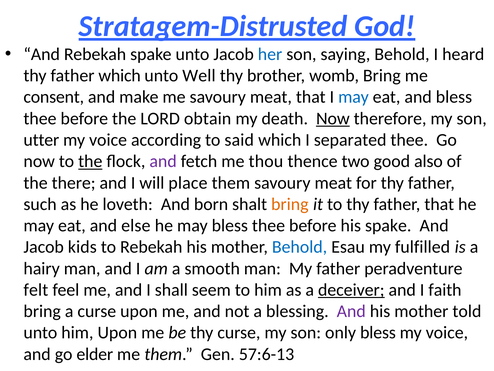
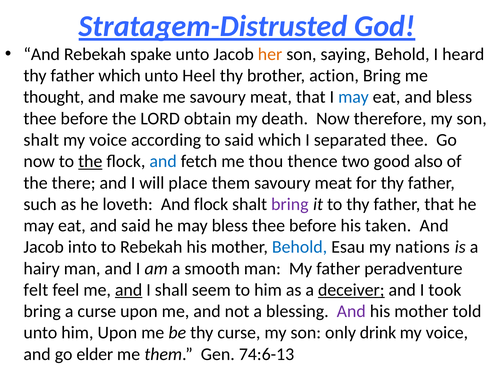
her colour: blue -> orange (270, 54)
Well: Well -> Heel (199, 76)
womb: womb -> action (334, 76)
consent: consent -> thought (54, 97)
Now underline: present -> none (333, 118)
utter: utter -> shalt (41, 140)
and colour: purple -> blue (163, 161)
And born: born -> flock (211, 204)
bring colour: orange -> purple (290, 204)
and else: else -> said (136, 225)
his spake: spake -> taken (388, 225)
kids: kids -> into (82, 247)
fulfilled: fulfilled -> nations (422, 247)
and underline: none -> present (129, 290)
faith: faith -> took (445, 290)
only bless: bless -> drink (378, 332)
57:6-13: 57:6-13 -> 74:6-13 (267, 354)
